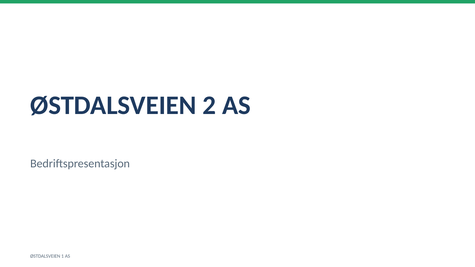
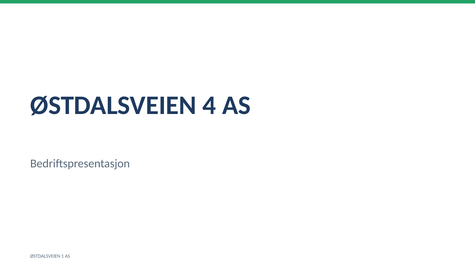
2: 2 -> 4 (209, 105)
